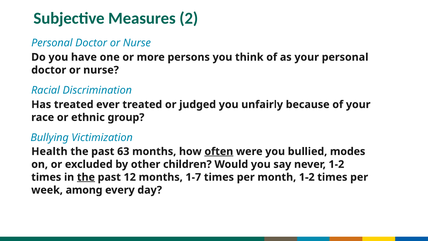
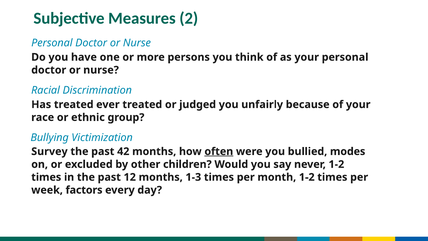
Health: Health -> Survey (49, 151)
63: 63 -> 42 (123, 151)
the underline: present -> none (86, 177)
1-7: 1-7 -> 1-3 (193, 177)
among: among -> factors (84, 190)
